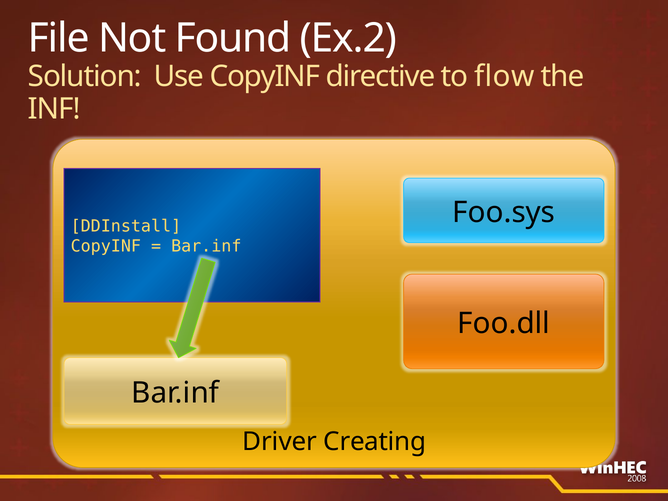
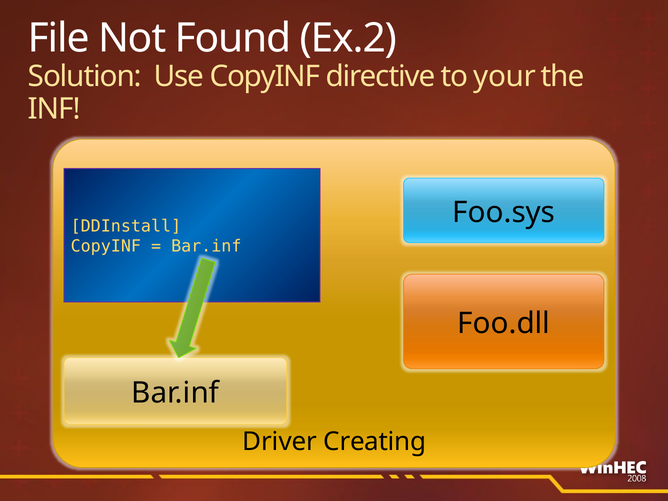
flow: flow -> your (505, 77)
